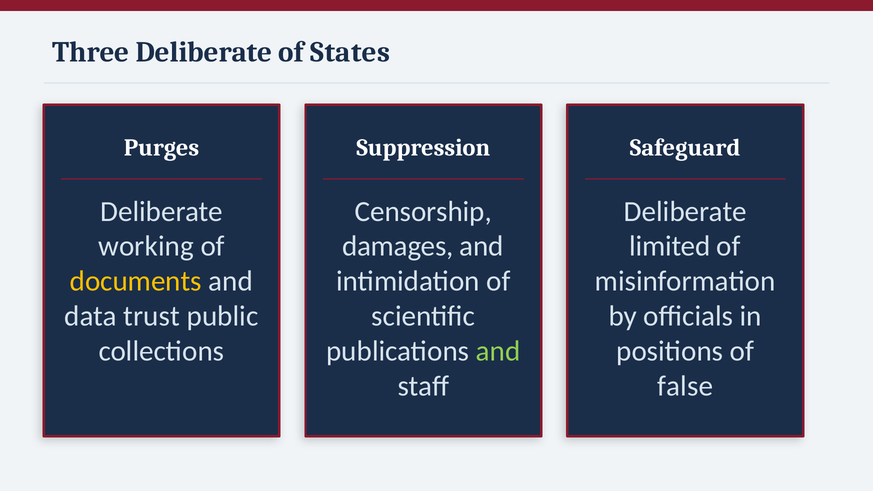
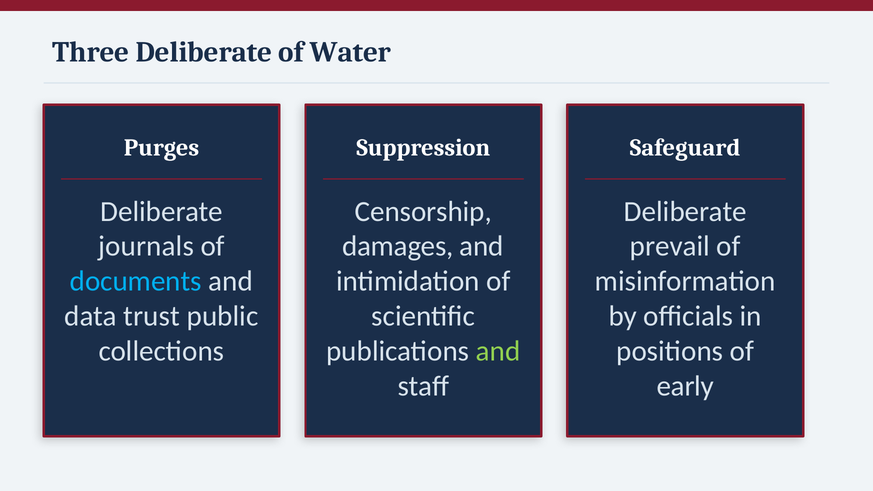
States: States -> Water (351, 52)
working: working -> journals (146, 246)
limited: limited -> prevail (670, 246)
documents colour: yellow -> light blue (136, 281)
false: false -> early (685, 386)
